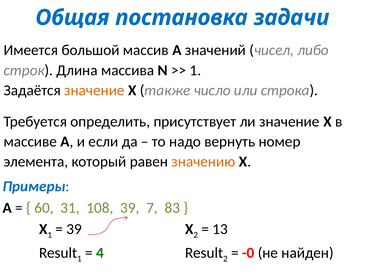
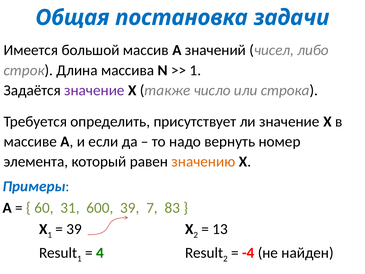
значение colour: orange -> purple (94, 90)
108: 108 -> 600 (100, 208)
-0: -0 -> -4 (248, 253)
